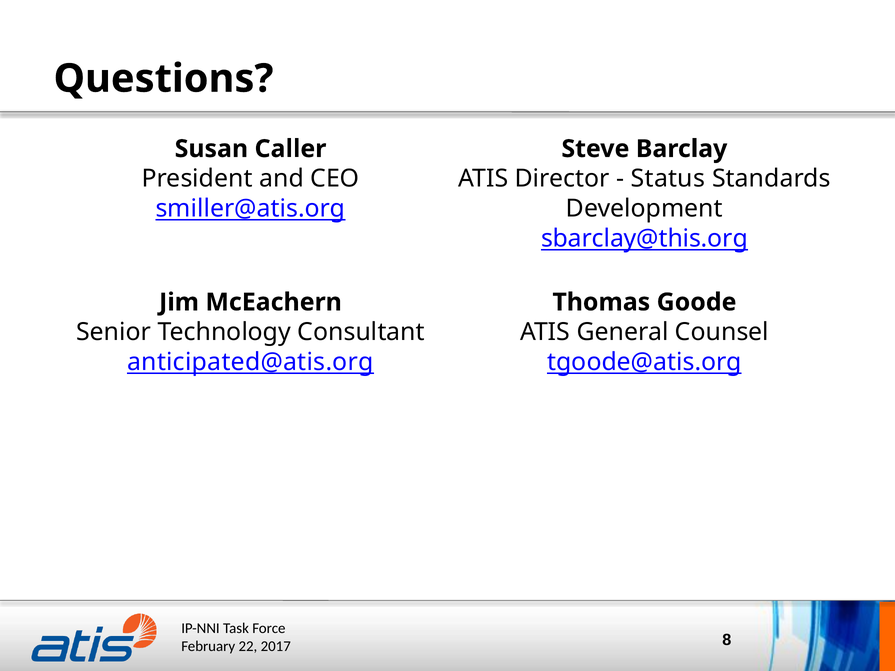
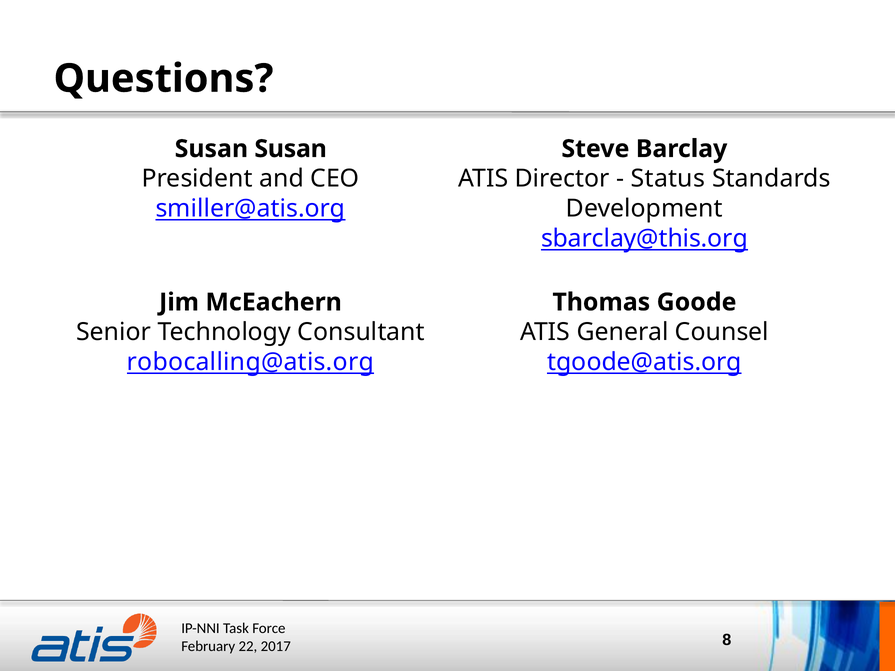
Susan Caller: Caller -> Susan (291, 149)
anticipated@atis.org: anticipated@atis.org -> robocalling@atis.org (250, 362)
